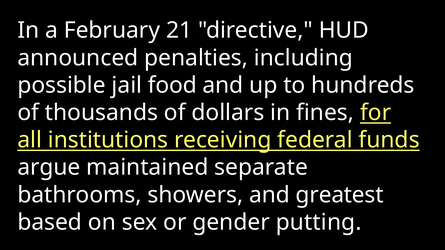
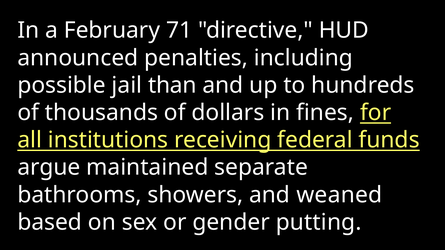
21: 21 -> 71 (179, 30)
food: food -> than (172, 85)
greatest: greatest -> weaned (339, 195)
